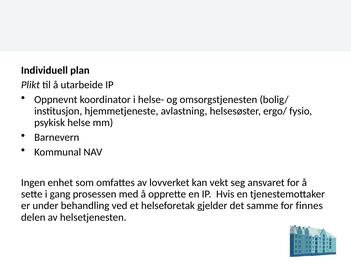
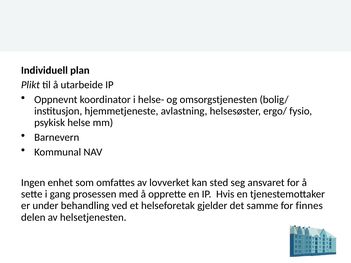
vekt: vekt -> sted (219, 183)
